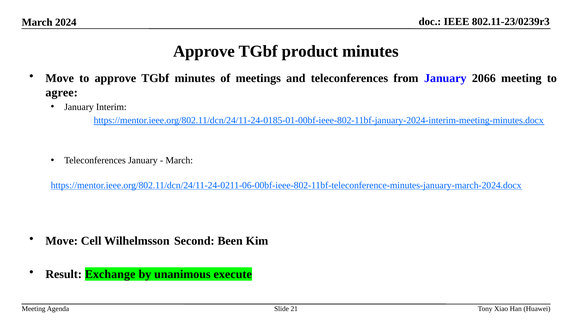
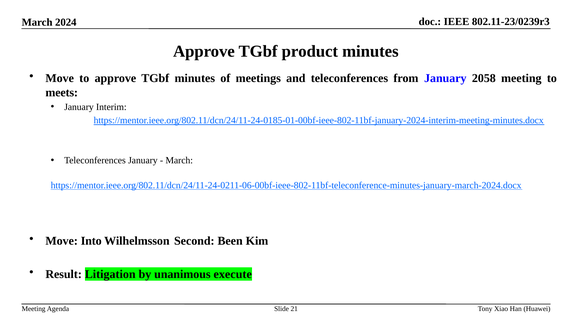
2066: 2066 -> 2058 (484, 78)
agree: agree -> meets (62, 92)
Cell: Cell -> Into (91, 241)
Exchange: Exchange -> Litigation (110, 274)
